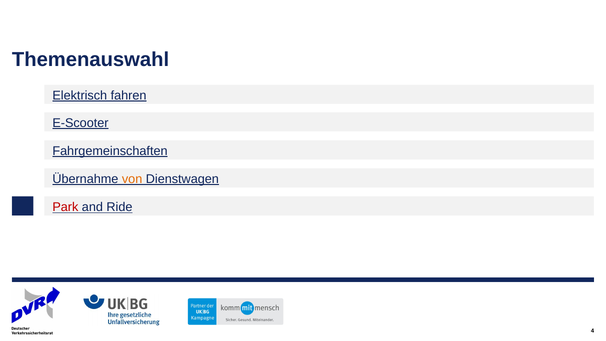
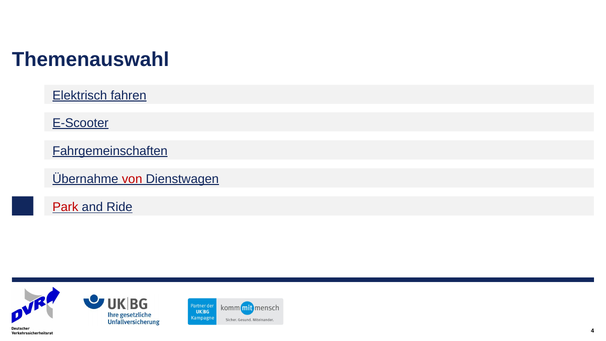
von colour: orange -> red (132, 179)
